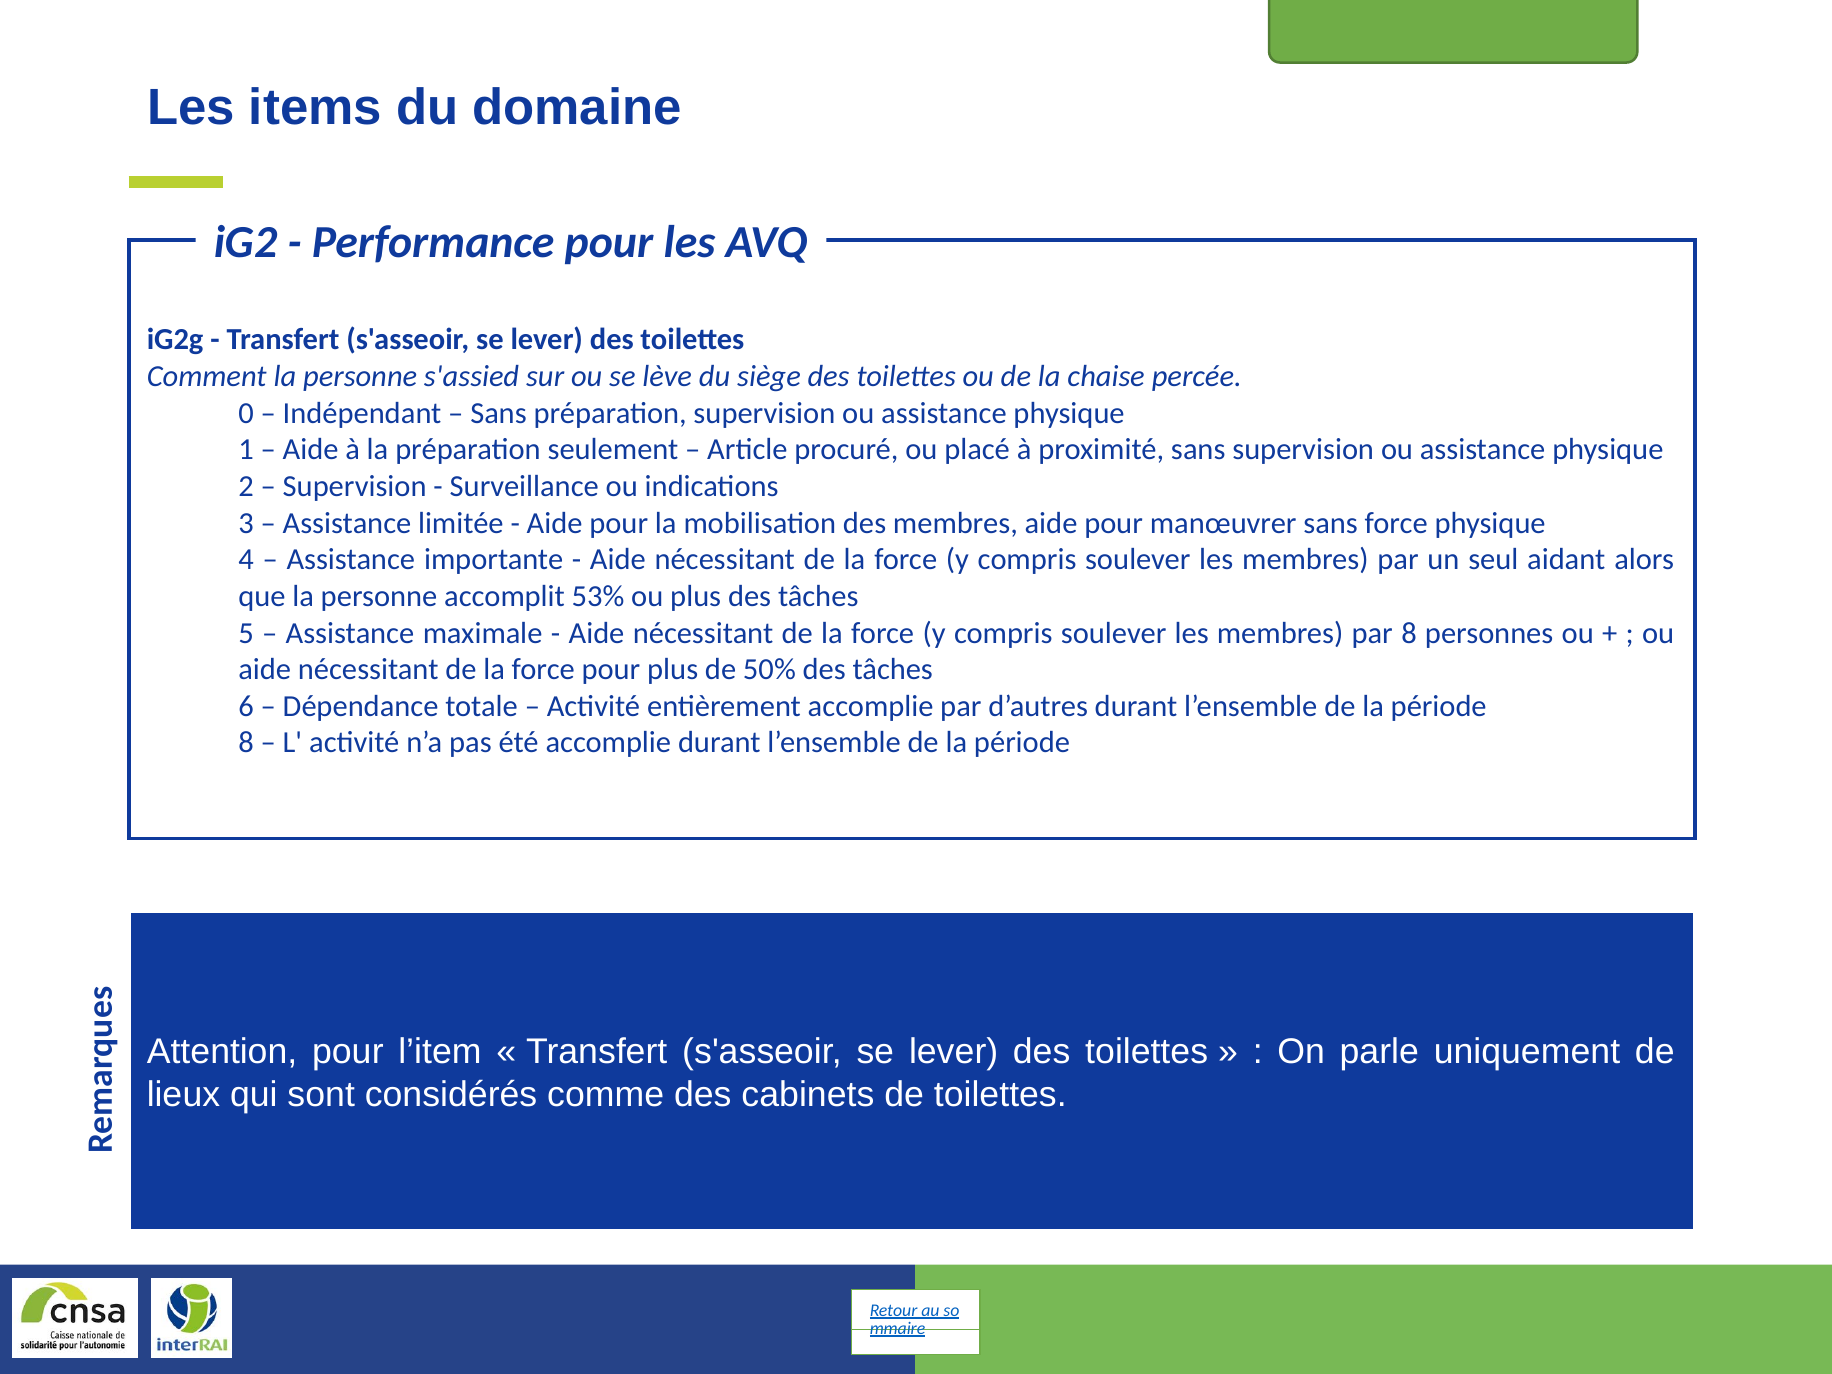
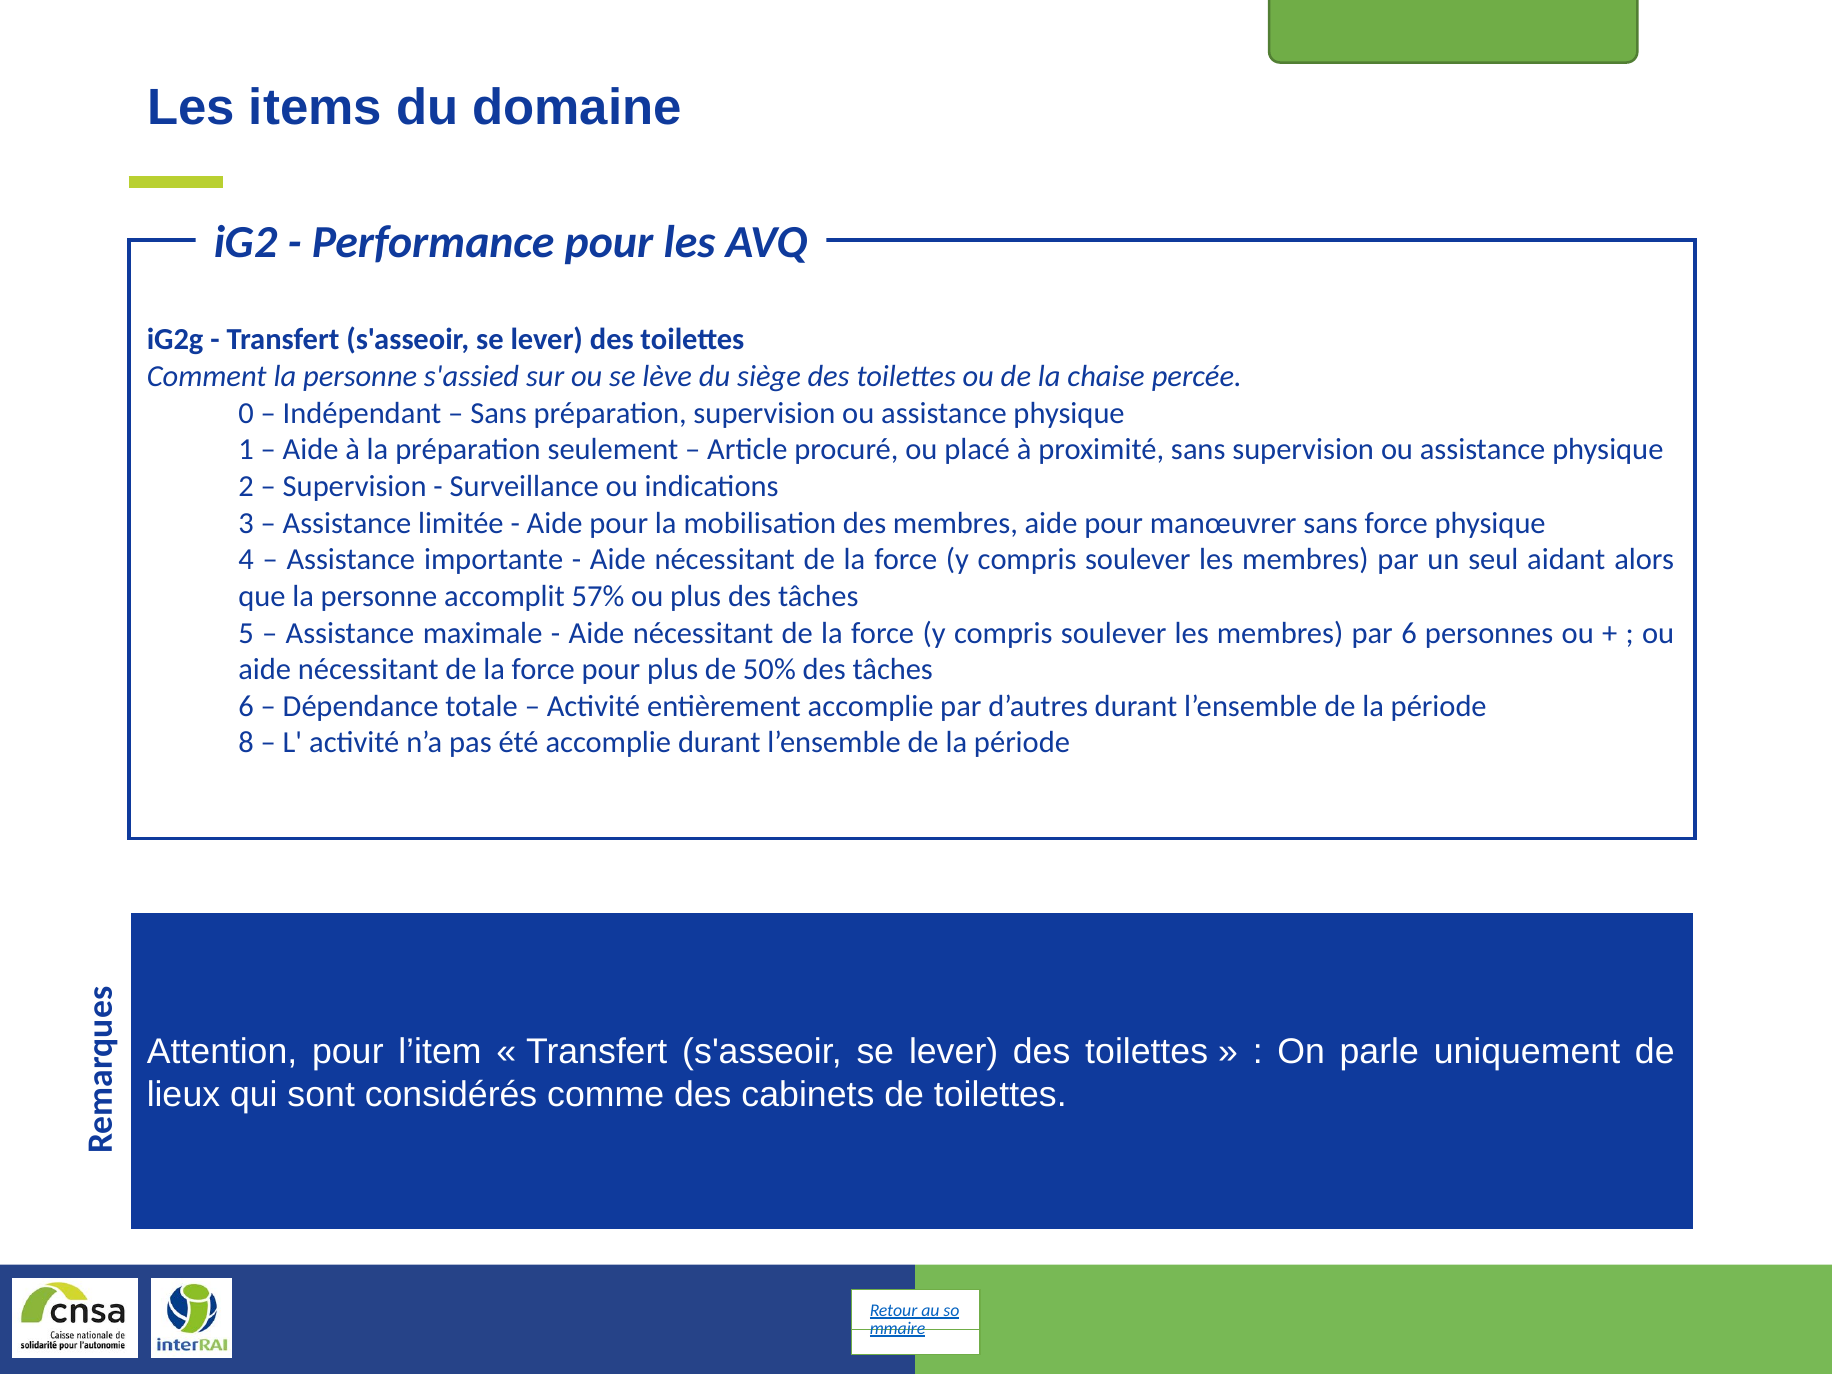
53%: 53% -> 57% (598, 596)
par 8: 8 -> 6 (1409, 633)
